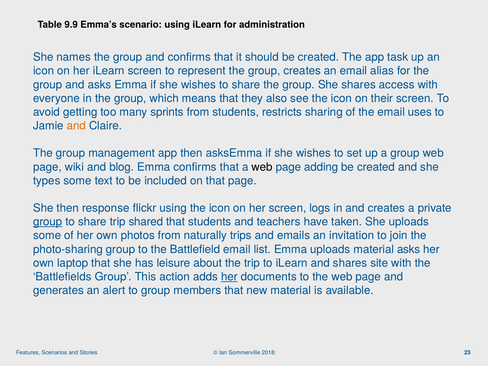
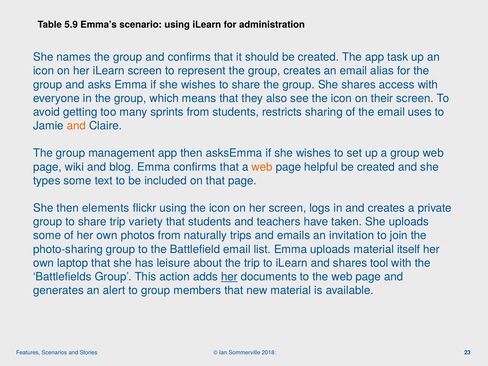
9.9: 9.9 -> 5.9 (71, 25)
web colour: black -> orange (262, 167)
adding: adding -> helpful (321, 167)
response: response -> elements (106, 208)
group underline: present -> none (48, 222)
shared: shared -> variety (146, 222)
material asks: asks -> itself (409, 249)
site: site -> tool (379, 263)
